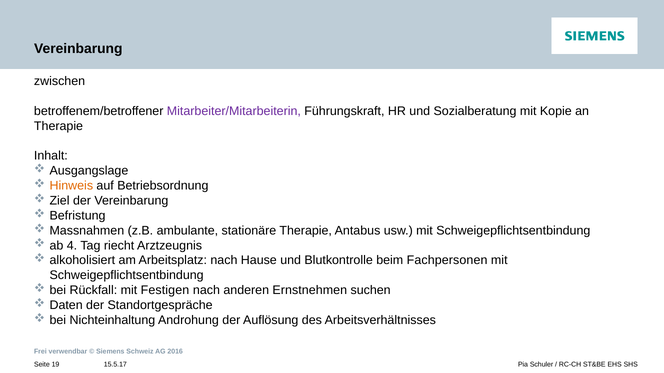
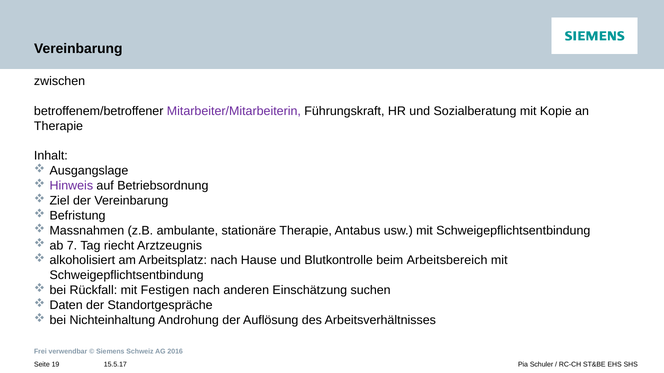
Hinweis colour: orange -> purple (71, 186)
4: 4 -> 7 (72, 246)
Fachpersonen: Fachpersonen -> Arbeitsbereich (447, 261)
Ernstnehmen: Ernstnehmen -> Einschätzung (310, 290)
